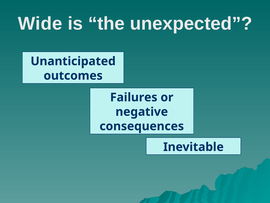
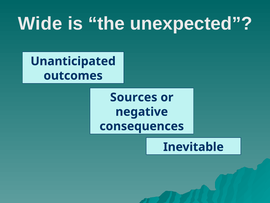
Failures: Failures -> Sources (134, 97)
